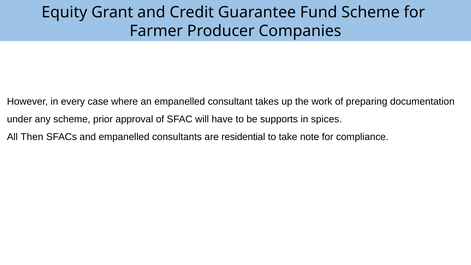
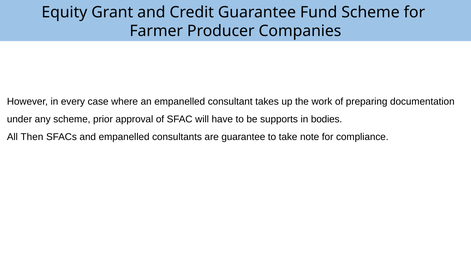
spices: spices -> bodies (327, 119)
are residential: residential -> guarantee (243, 137)
